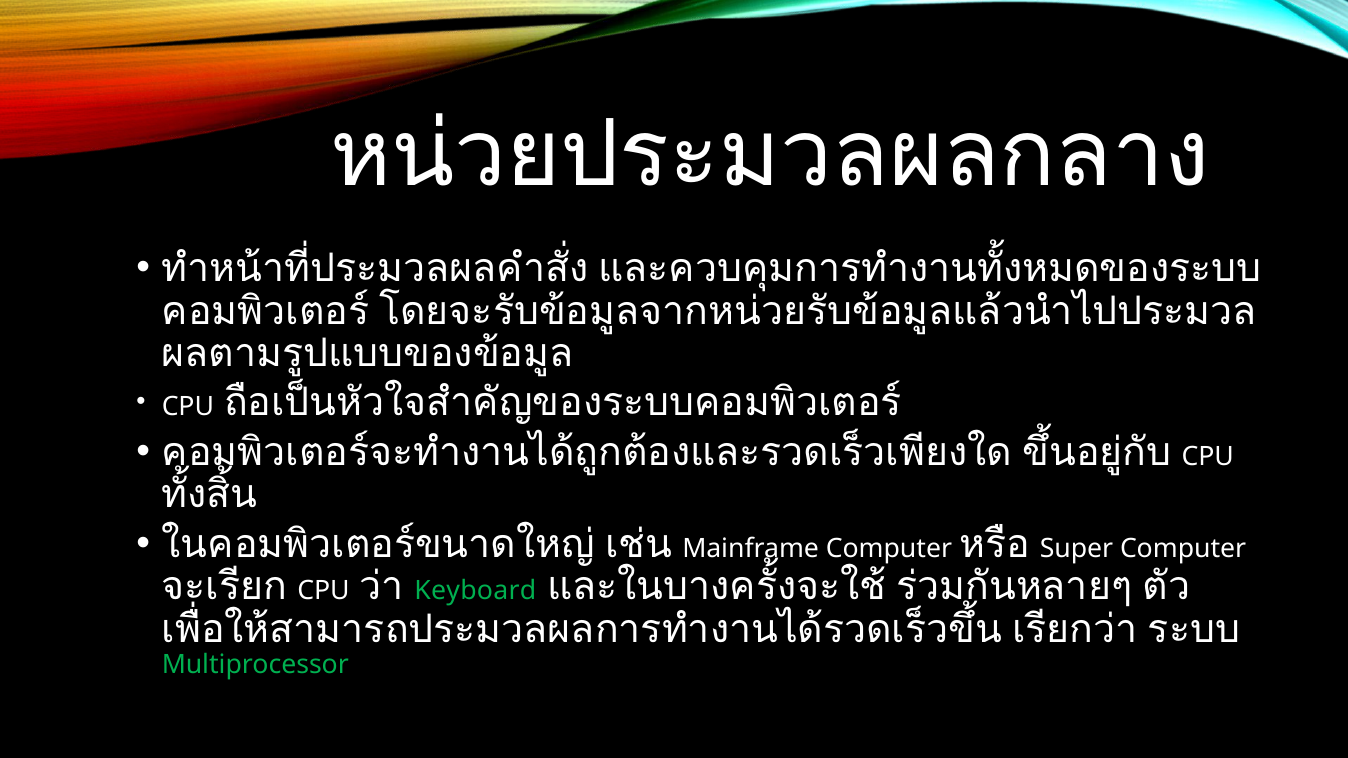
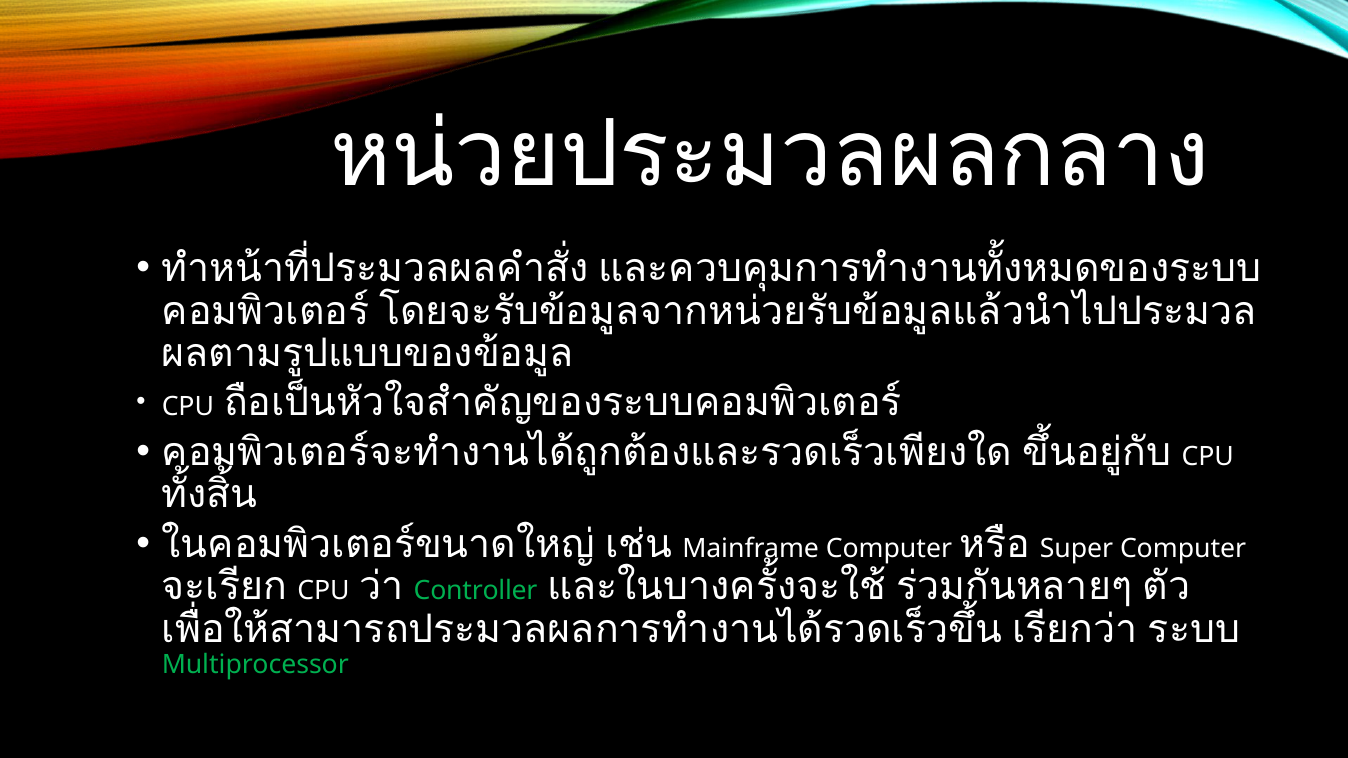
Keyboard: Keyboard -> Controller (476, 591)
